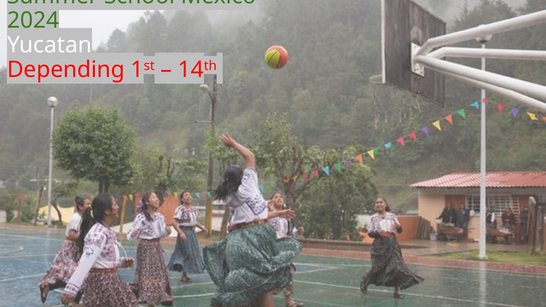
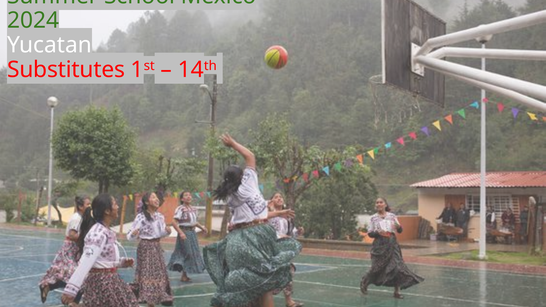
Depending: Depending -> Substitutes (66, 70)
